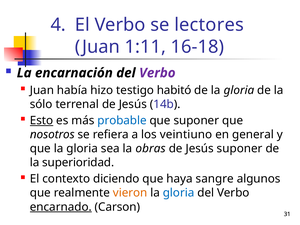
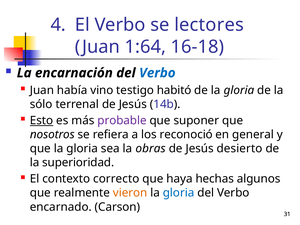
1:11: 1:11 -> 1:64 (145, 47)
Verbo colour: purple -> blue (157, 73)
hizo: hizo -> vino (102, 90)
probable colour: blue -> purple (122, 121)
veintiuno: veintiuno -> reconoció (186, 135)
Jesús suponer: suponer -> desierto (240, 149)
diciendo: diciendo -> correcto (116, 179)
sangre: sangre -> hechas (215, 179)
encarnado underline: present -> none (61, 207)
